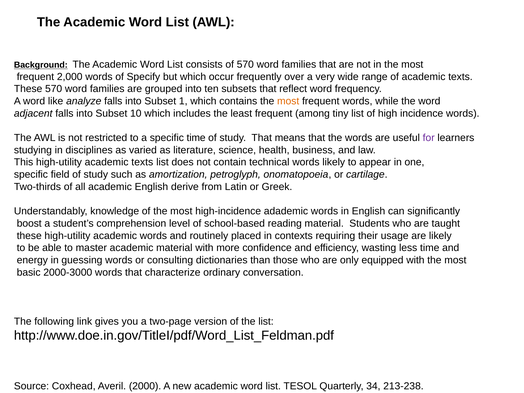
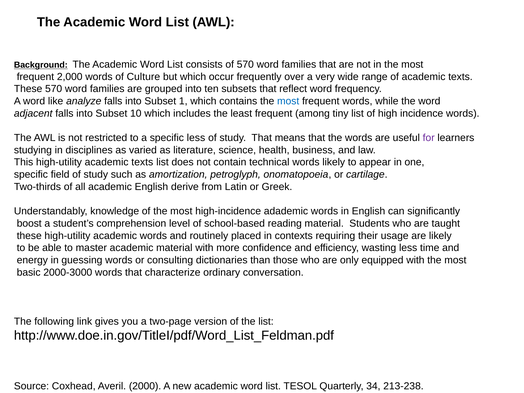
Specify: Specify -> Culture (143, 77)
most colour: orange -> blue (288, 101)
specific time: time -> less (196, 138)
